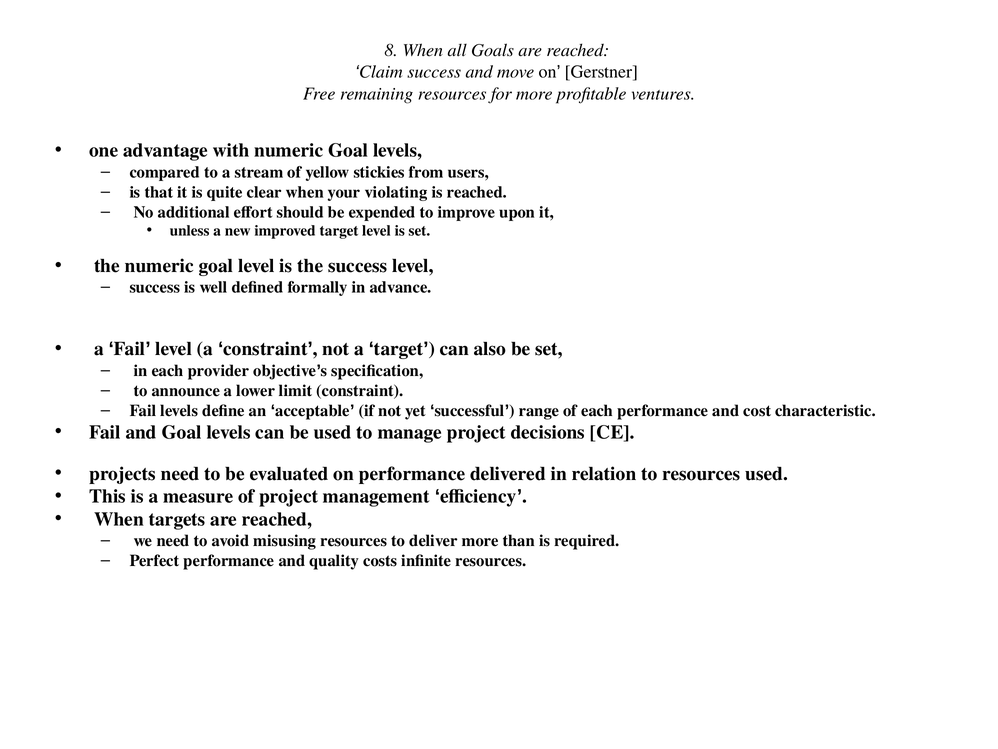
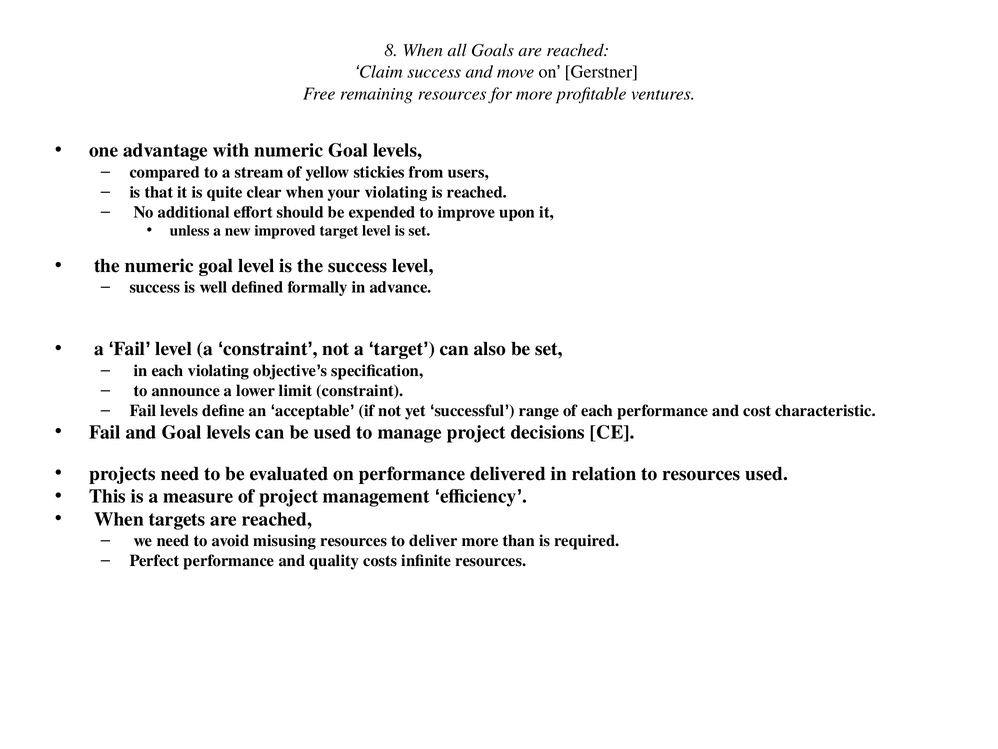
each provider: provider -> violating (218, 370)
